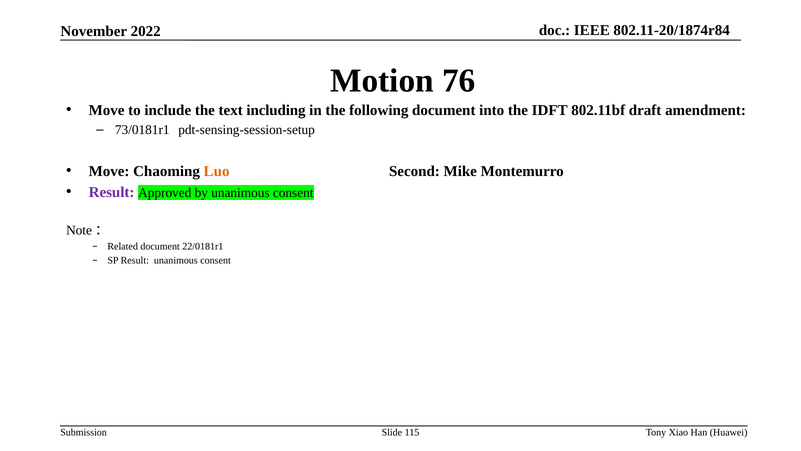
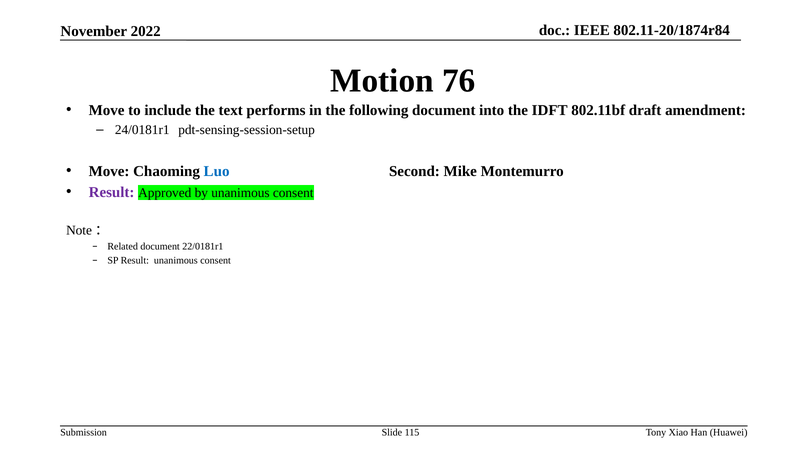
including: including -> performs (276, 110)
73/0181r1: 73/0181r1 -> 24/0181r1 (142, 130)
Luo colour: orange -> blue (217, 171)
